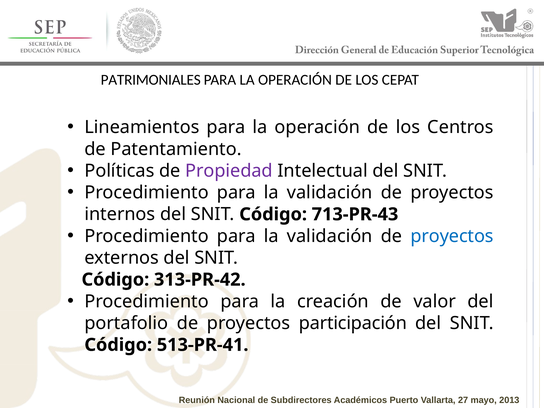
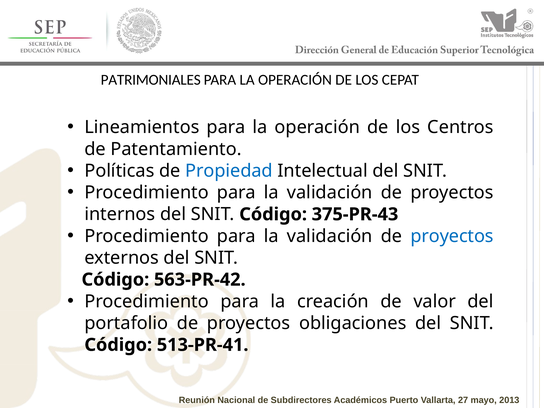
Propiedad colour: purple -> blue (229, 171)
713-PR-43: 713-PR-43 -> 375-PR-43 (355, 214)
313-PR-42: 313-PR-42 -> 563-PR-42 (200, 280)
participación: participación -> obligaciones (353, 323)
